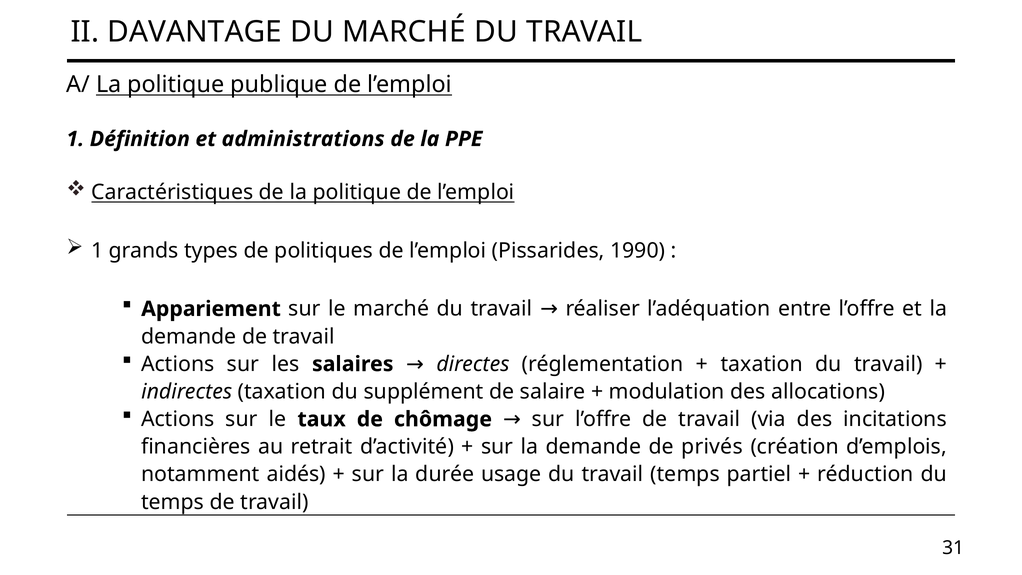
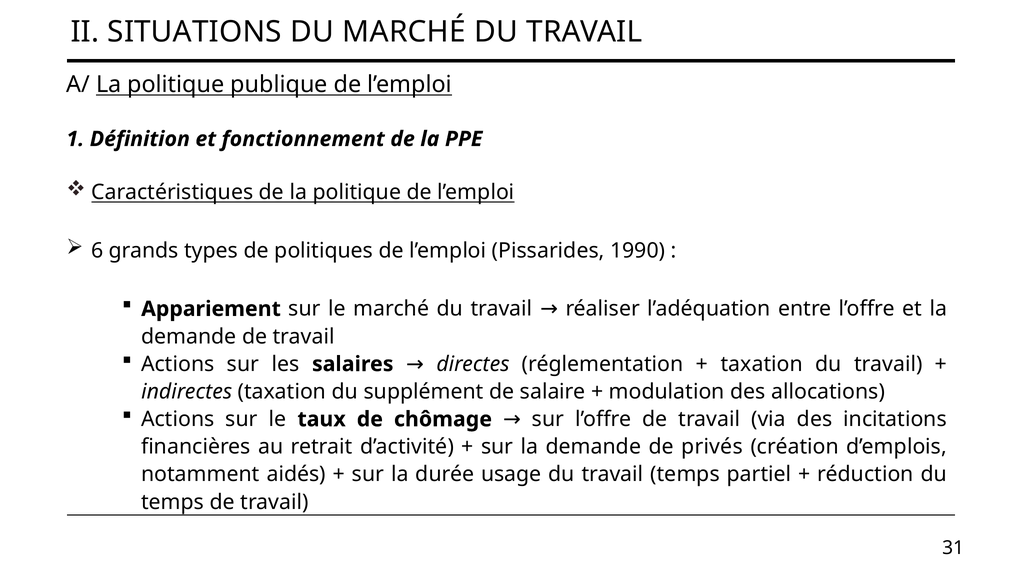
DAVANTAGE: DAVANTAGE -> SITUATIONS (195, 32)
administrations: administrations -> fonctionnement (303, 139)
1: 1 -> 6 (97, 251)
